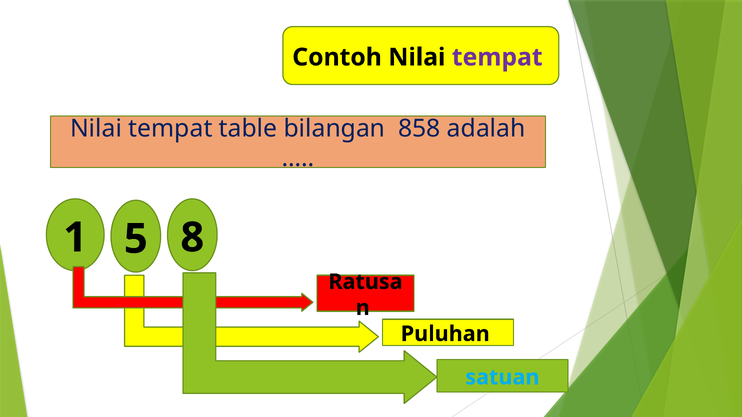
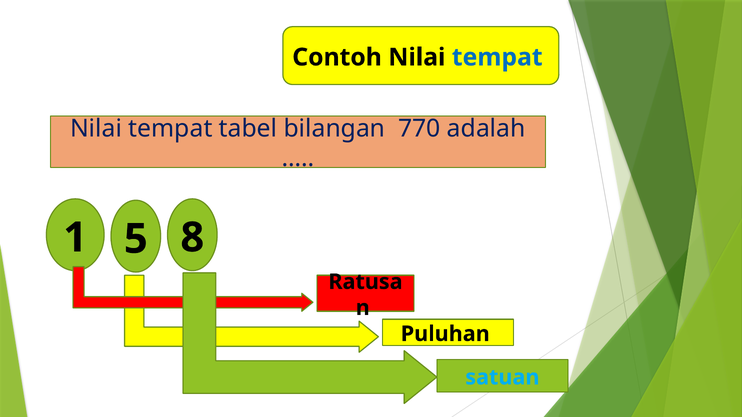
tempat colour: purple -> blue (497, 57)
table: table -> tabel (248, 129)
858: 858 -> 770 (419, 129)
